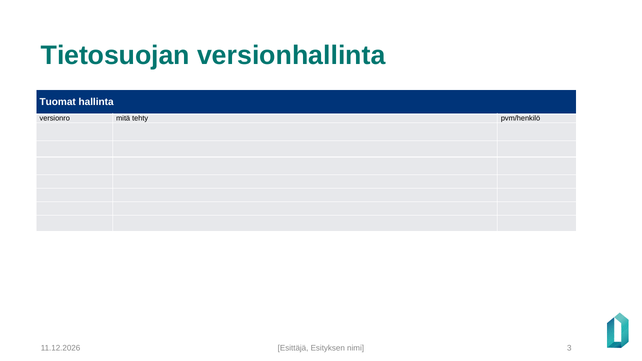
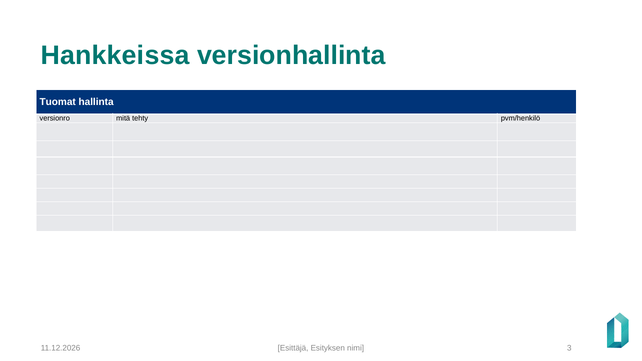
Tietosuojan: Tietosuojan -> Hankkeissa (115, 55)
